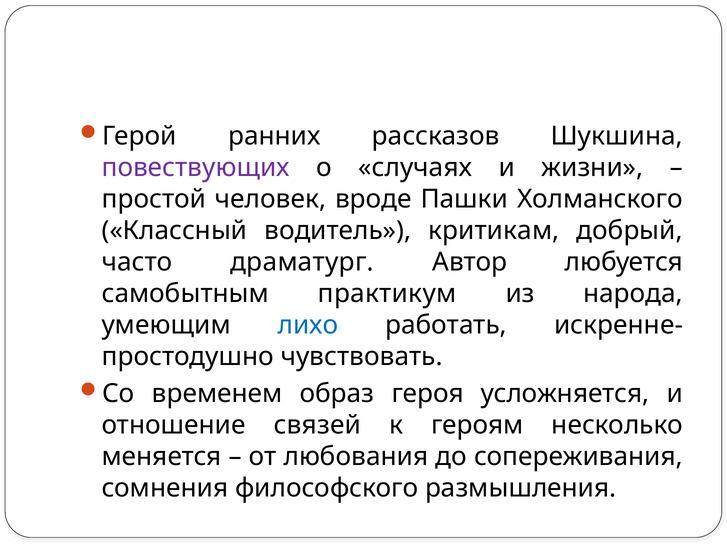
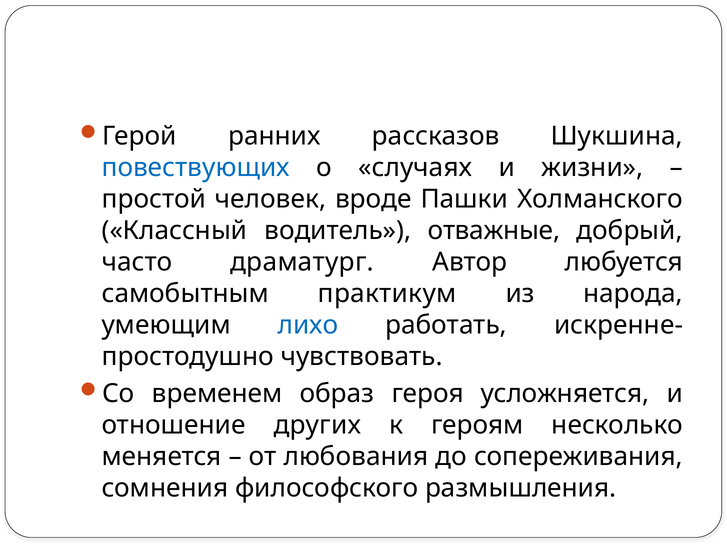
повествующих colour: purple -> blue (196, 168)
критикам: критикам -> отважные (494, 231)
связей: связей -> других (317, 426)
